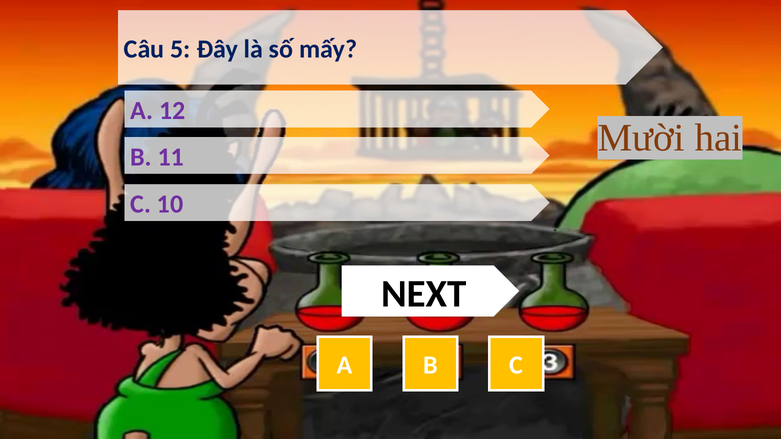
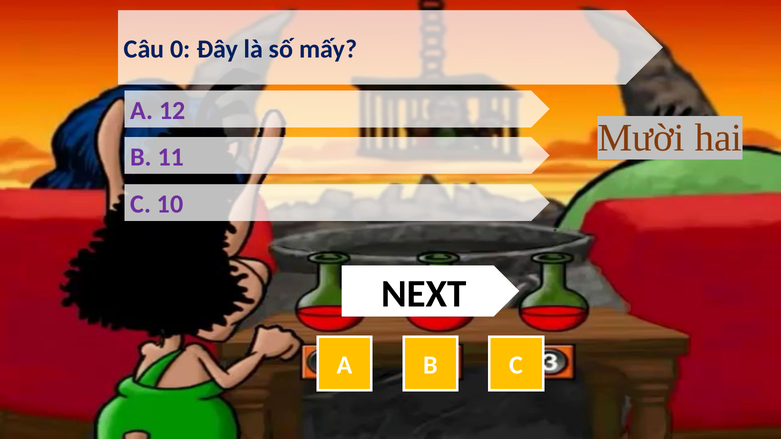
5: 5 -> 0 (180, 49)
